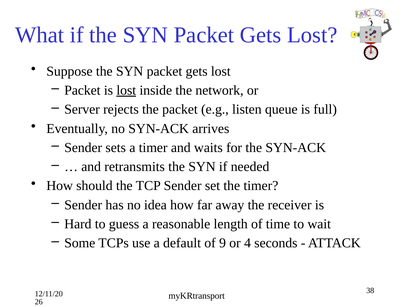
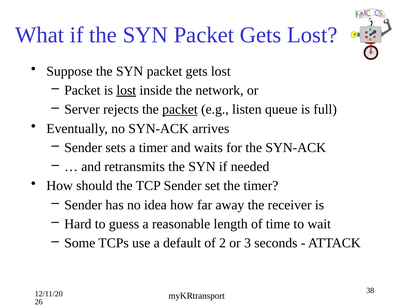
packet underline: none -> present (180, 109)
9: 9 -> 2 (223, 243)
4: 4 -> 3 (248, 243)
